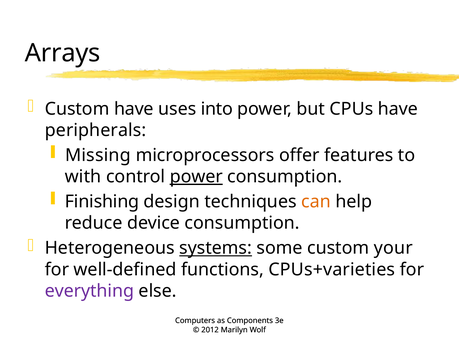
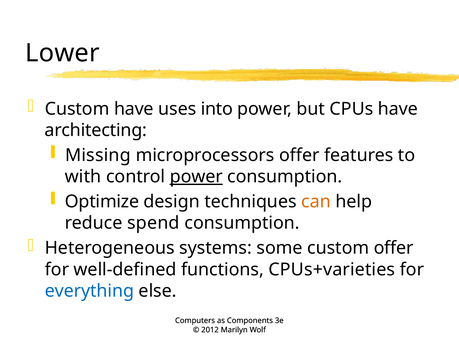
Arrays: Arrays -> Lower (62, 53)
peripherals: peripherals -> architecting (96, 130)
Finishing: Finishing -> Optimize (102, 202)
device: device -> spend (153, 223)
systems underline: present -> none (216, 248)
custom your: your -> offer (394, 248)
everything colour: purple -> blue (89, 291)
